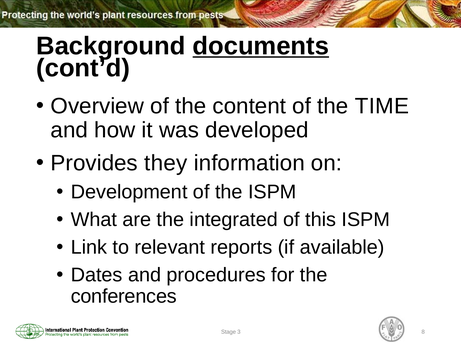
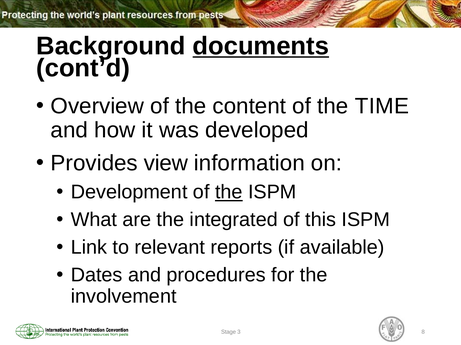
they: they -> view (166, 163)
the underline: none -> present (229, 192)
conferences: conferences -> involvement (124, 297)
